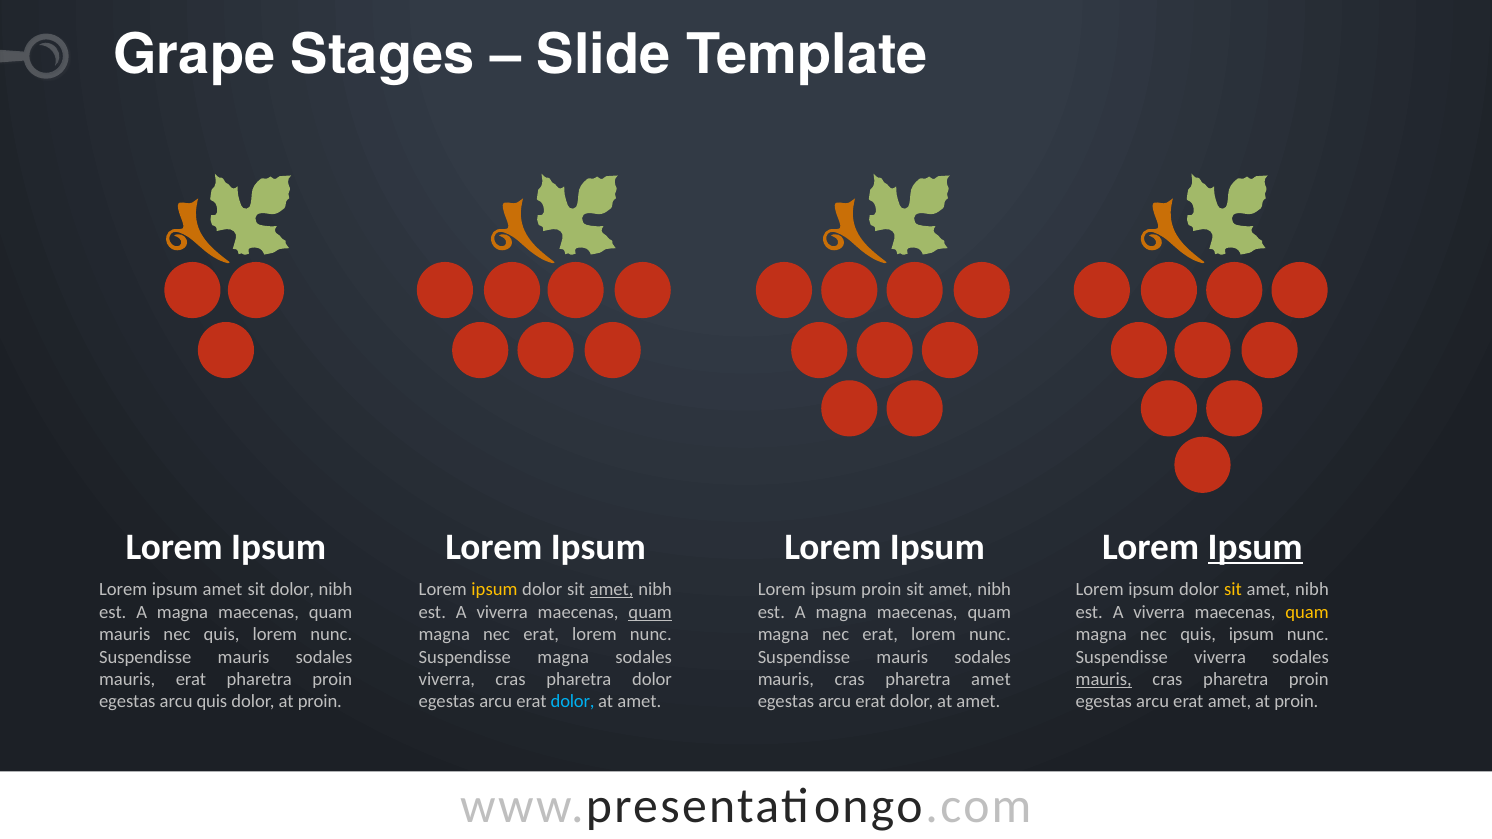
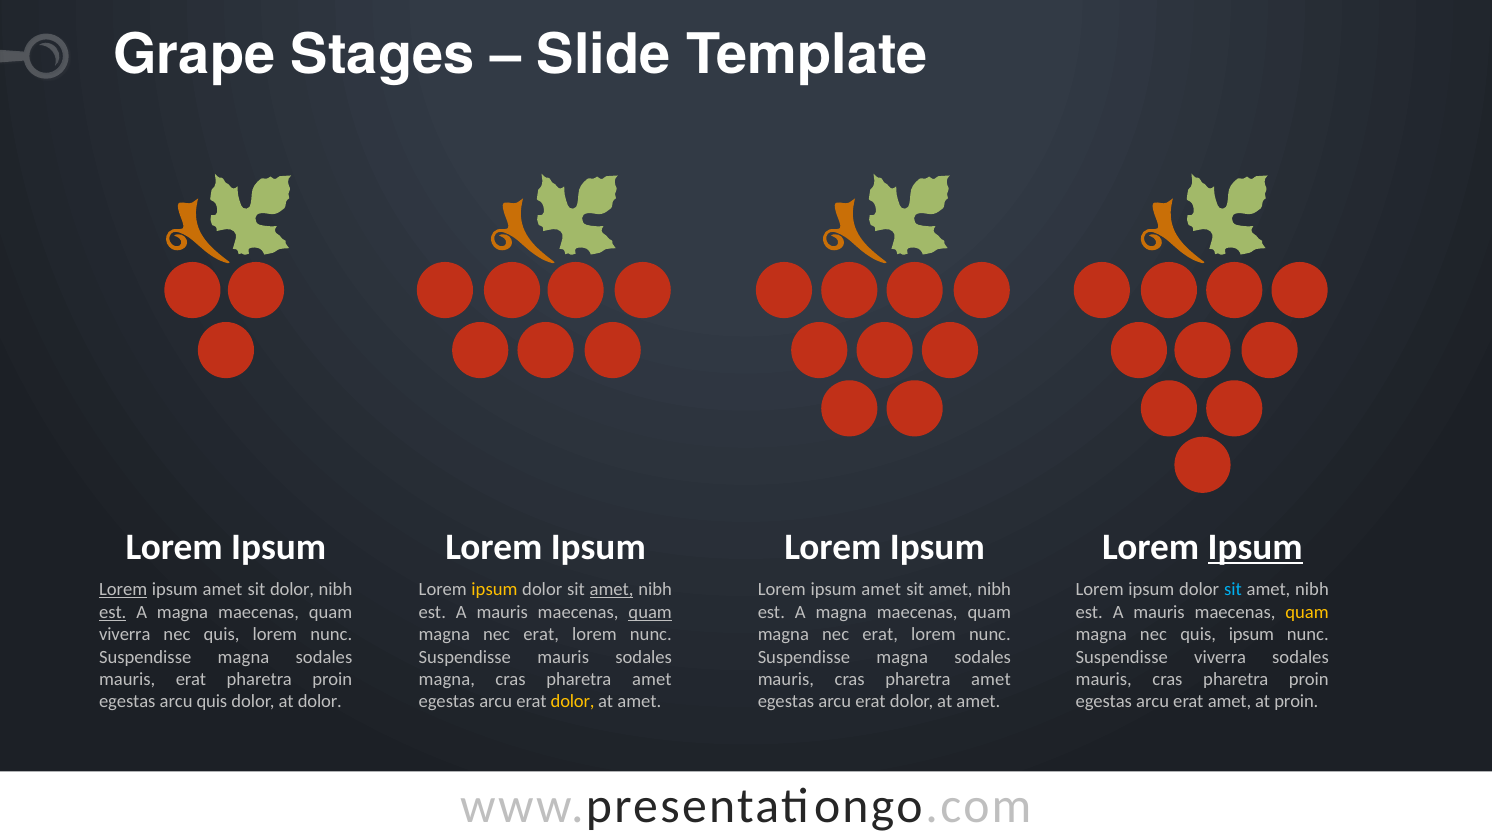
Lorem underline: none -> present (123, 590)
proin: proin -> amet (881, 590)
sit colour: yellow -> light blue (1233, 590)
est underline: none -> present (113, 612)
viverra: viverra -> mauris (502, 612)
viverra: viverra -> mauris (1159, 612)
mauris: mauris -> viverra (125, 635)
mauris: mauris -> magna (244, 657)
Suspendisse magna: magna -> mauris (563, 657)
mauris: mauris -> magna (902, 657)
viverra: viverra -> magna (447, 679)
dolor: dolor -> amet (652, 679)
mauris underline: present -> none (1104, 679)
dolor at proin: proin -> dolor (320, 702)
dolor colour: light blue -> yellow (573, 702)
